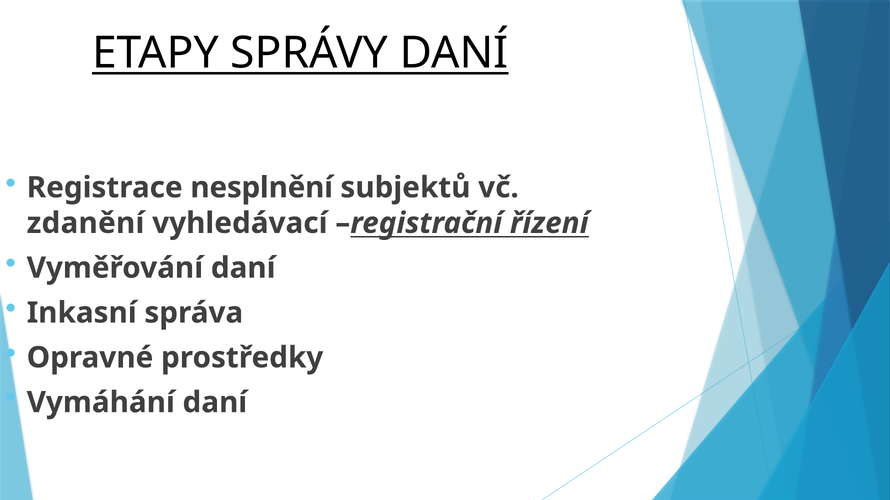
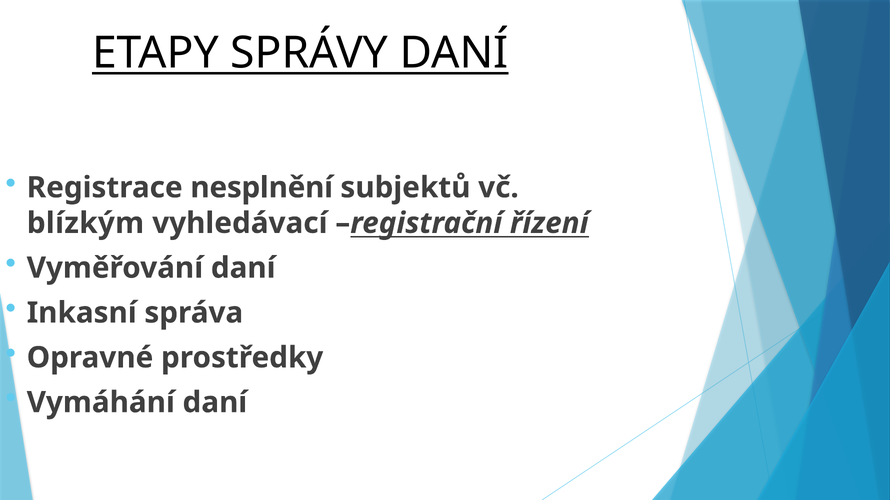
zdanění: zdanění -> blízkým (85, 223)
